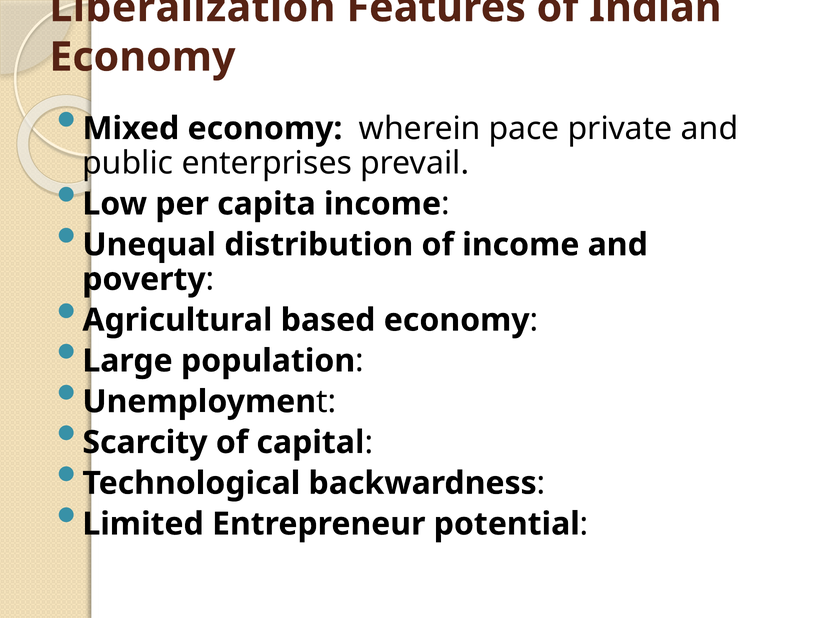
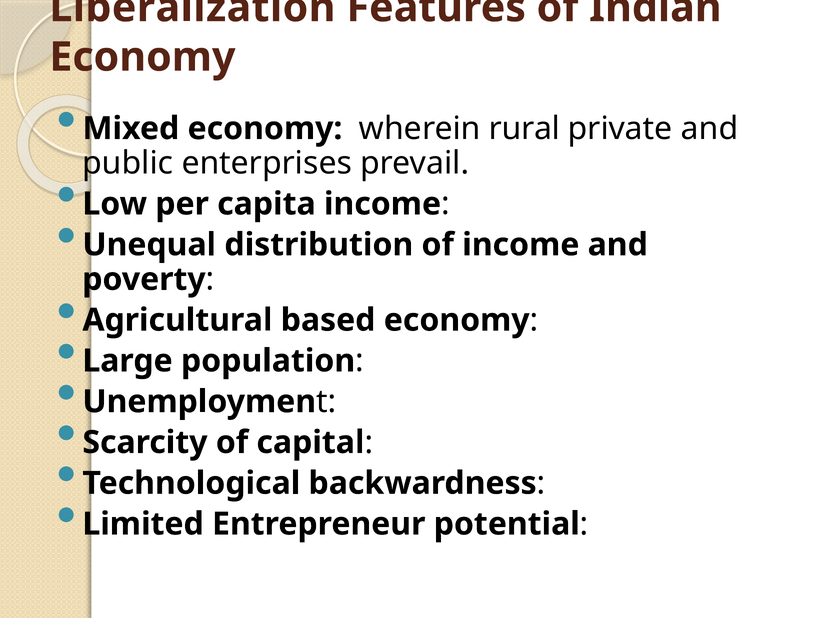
pace: pace -> rural (524, 129)
